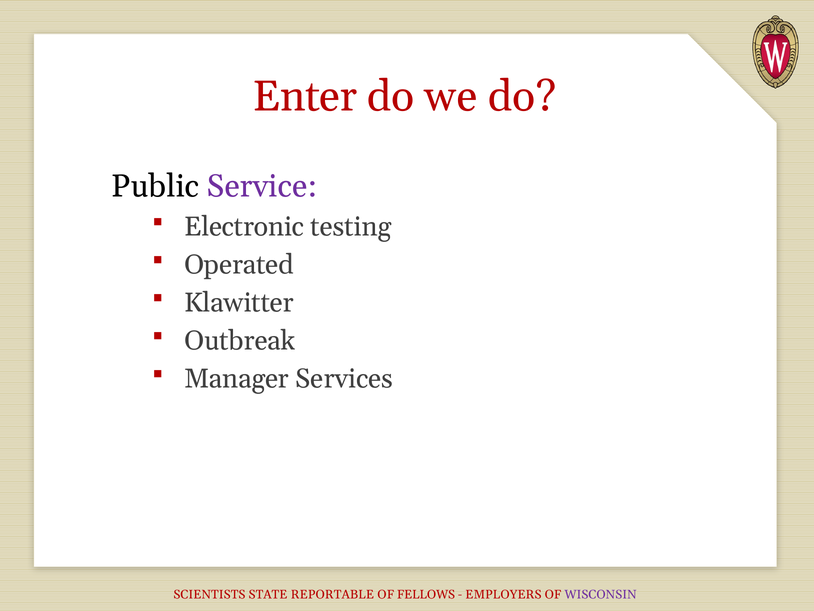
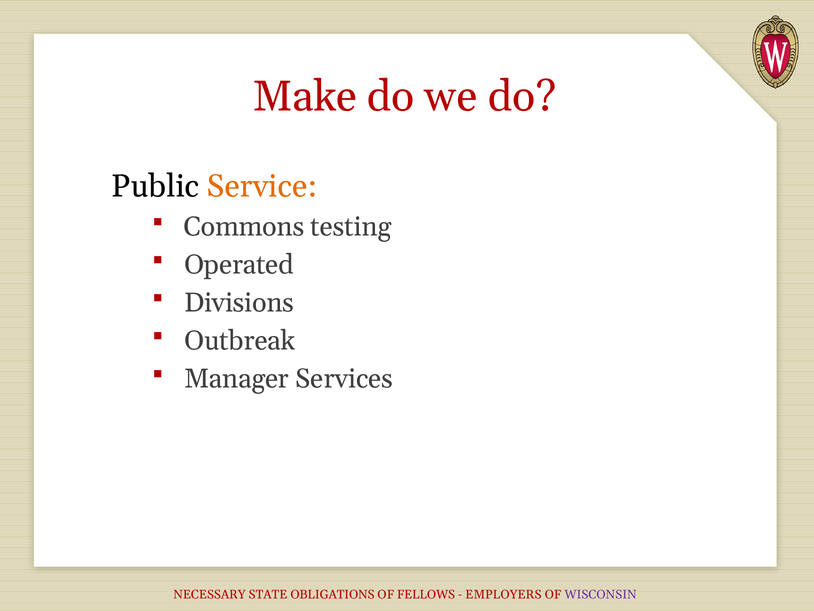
Enter: Enter -> Make (305, 96)
Service colour: purple -> orange (262, 186)
Electronic: Electronic -> Commons (244, 226)
Klawitter: Klawitter -> Divisions (239, 302)
SCIENTISTS: SCIENTISTS -> NECESSARY (209, 594)
REPORTABLE: REPORTABLE -> OBLIGATIONS (333, 594)
